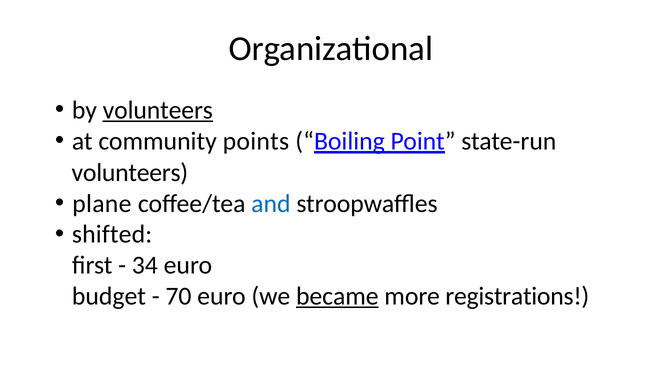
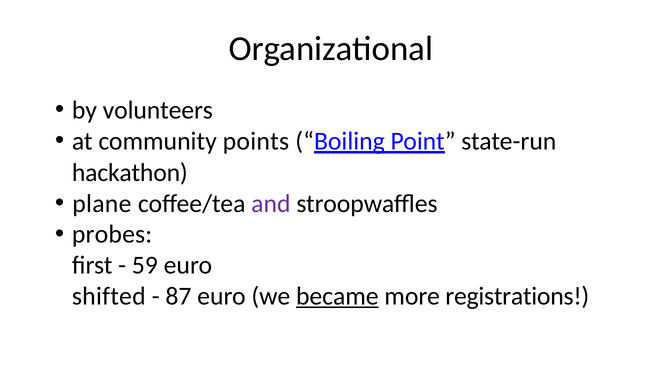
volunteers underline: present -> none (158, 110)
volunteers: volunteers -> hackathon (130, 172)
and colour: blue -> purple (271, 203)
shifted: shifted -> probes (112, 234)
34: 34 -> 59 (145, 265)
budget: budget -> shifted (109, 296)
70: 70 -> 87 (178, 296)
